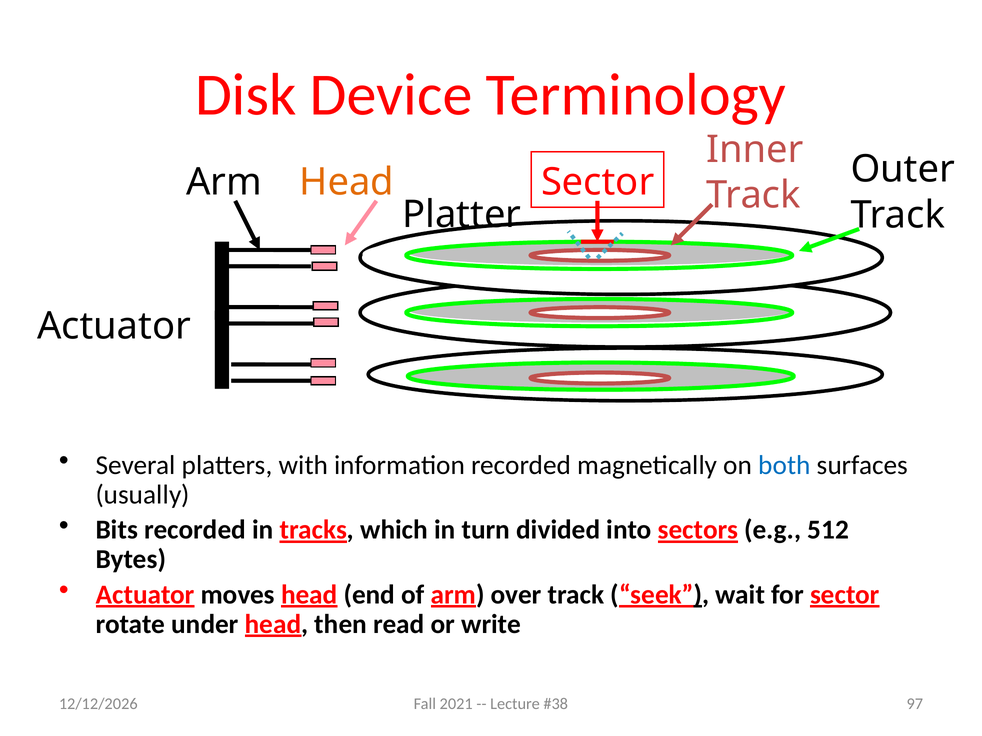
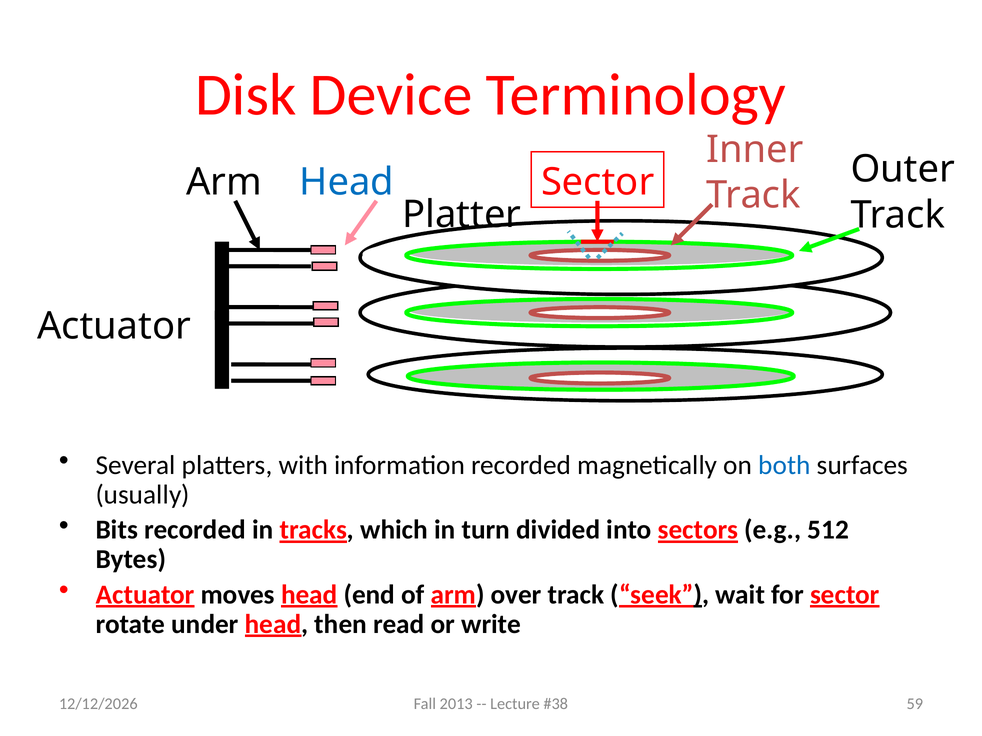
Head colour: orange -> blue (347, 182)
97: 97 -> 59 (915, 704)
2021: 2021 -> 2013 (456, 705)
